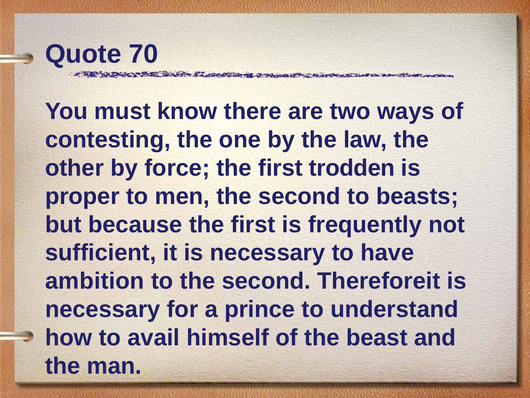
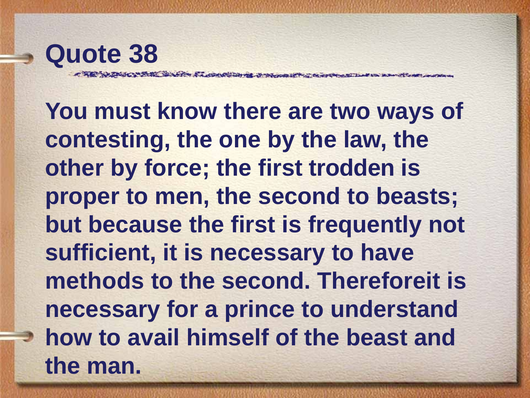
70: 70 -> 38 (144, 54)
ambition: ambition -> methods (95, 281)
